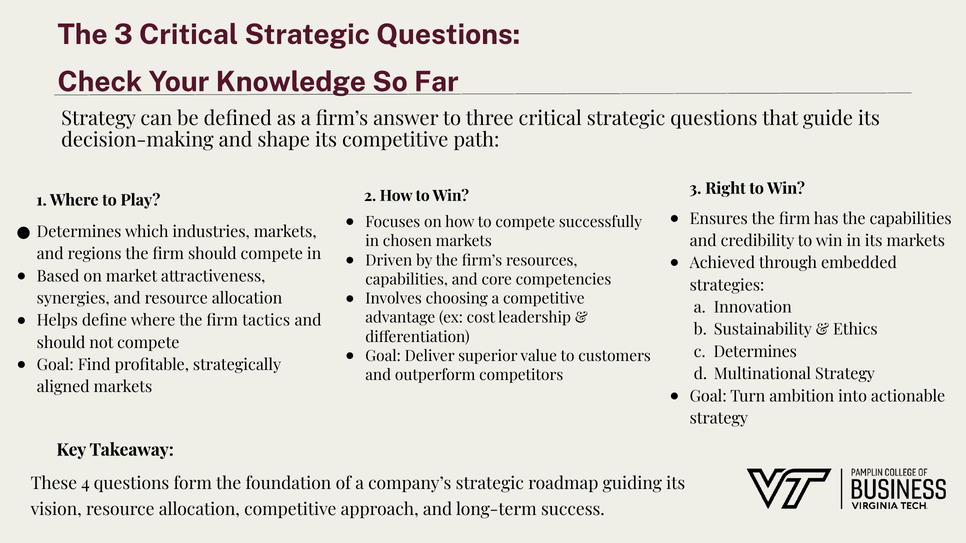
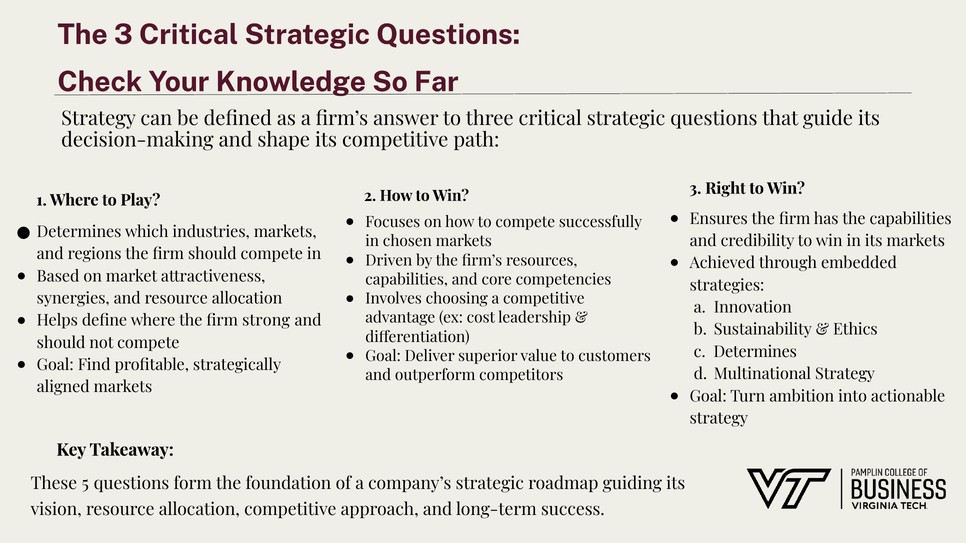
tactics: tactics -> strong (266, 321)
4: 4 -> 5 (85, 484)
